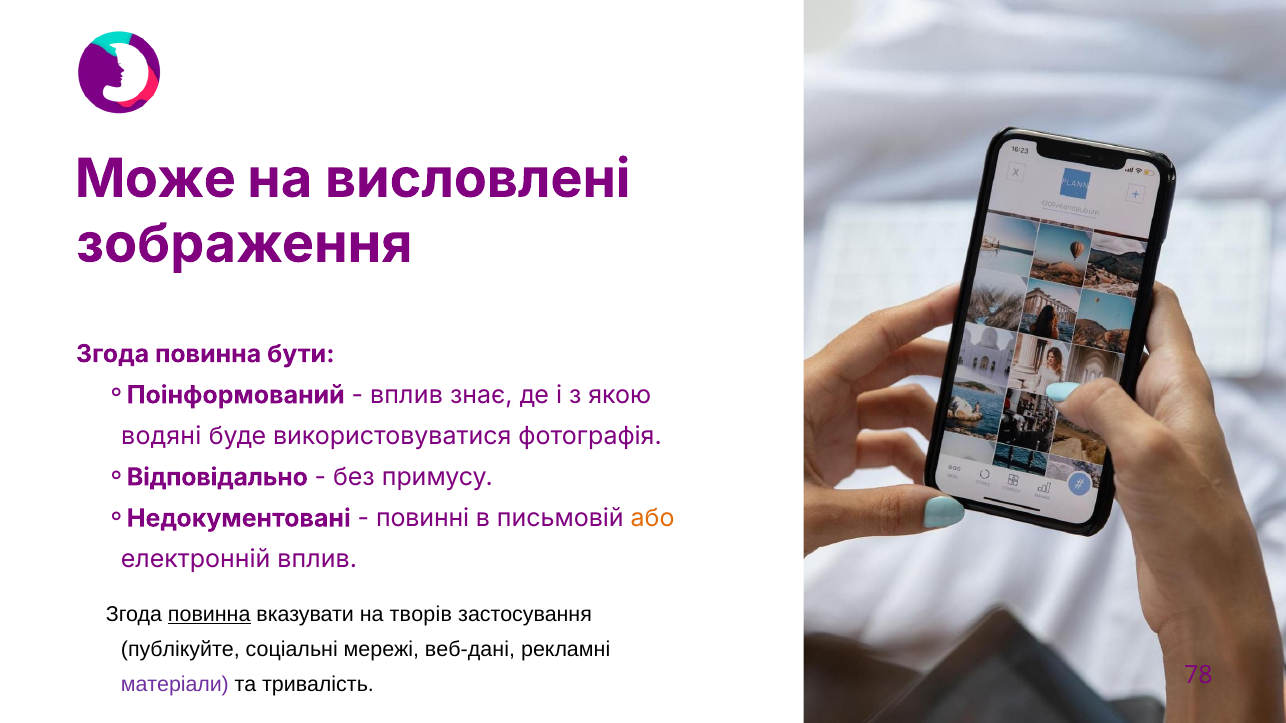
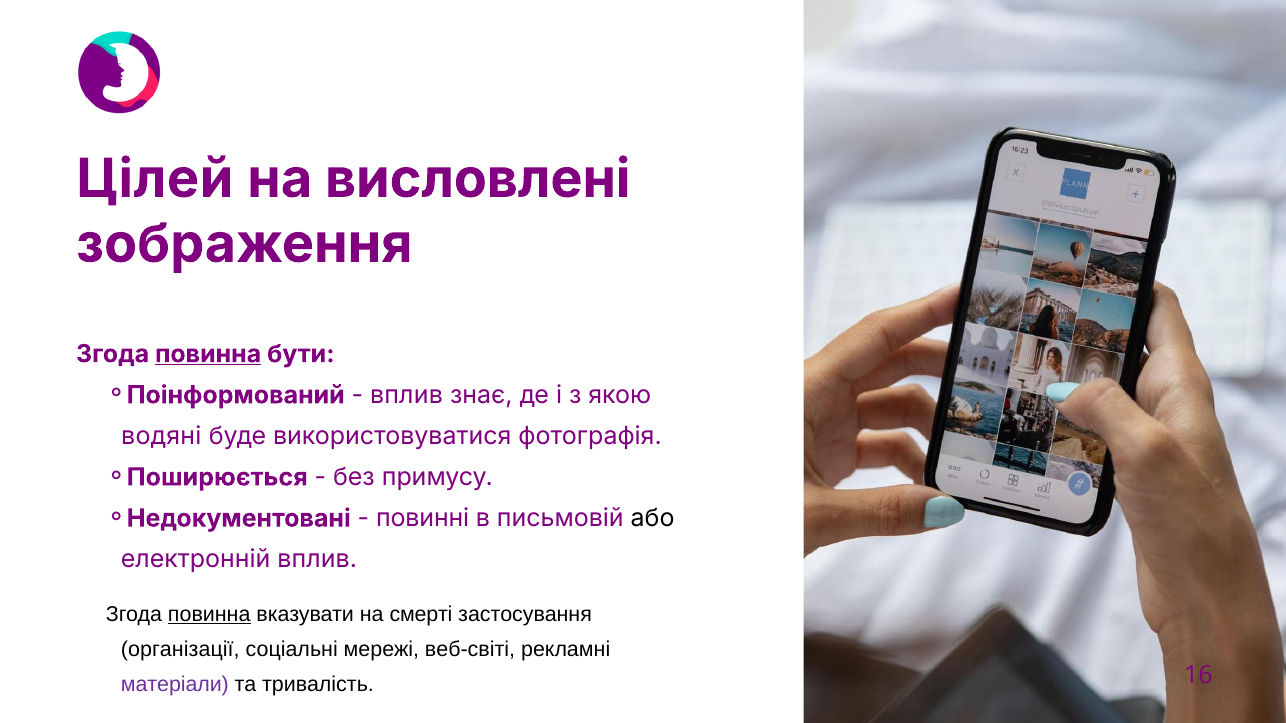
Може: Може -> Цілей (155, 179)
повинна underline: none -> present (208, 354)
Відповідально: Відповідально -> Поширюється (217, 477)
або colour: orange -> black (653, 519)
творів: творів -> смерті (421, 614)
публікуйте: публікуйте -> організації (180, 650)
веб-дані: веб-дані -> веб-світі (470, 650)
78: 78 -> 16 (1198, 676)
